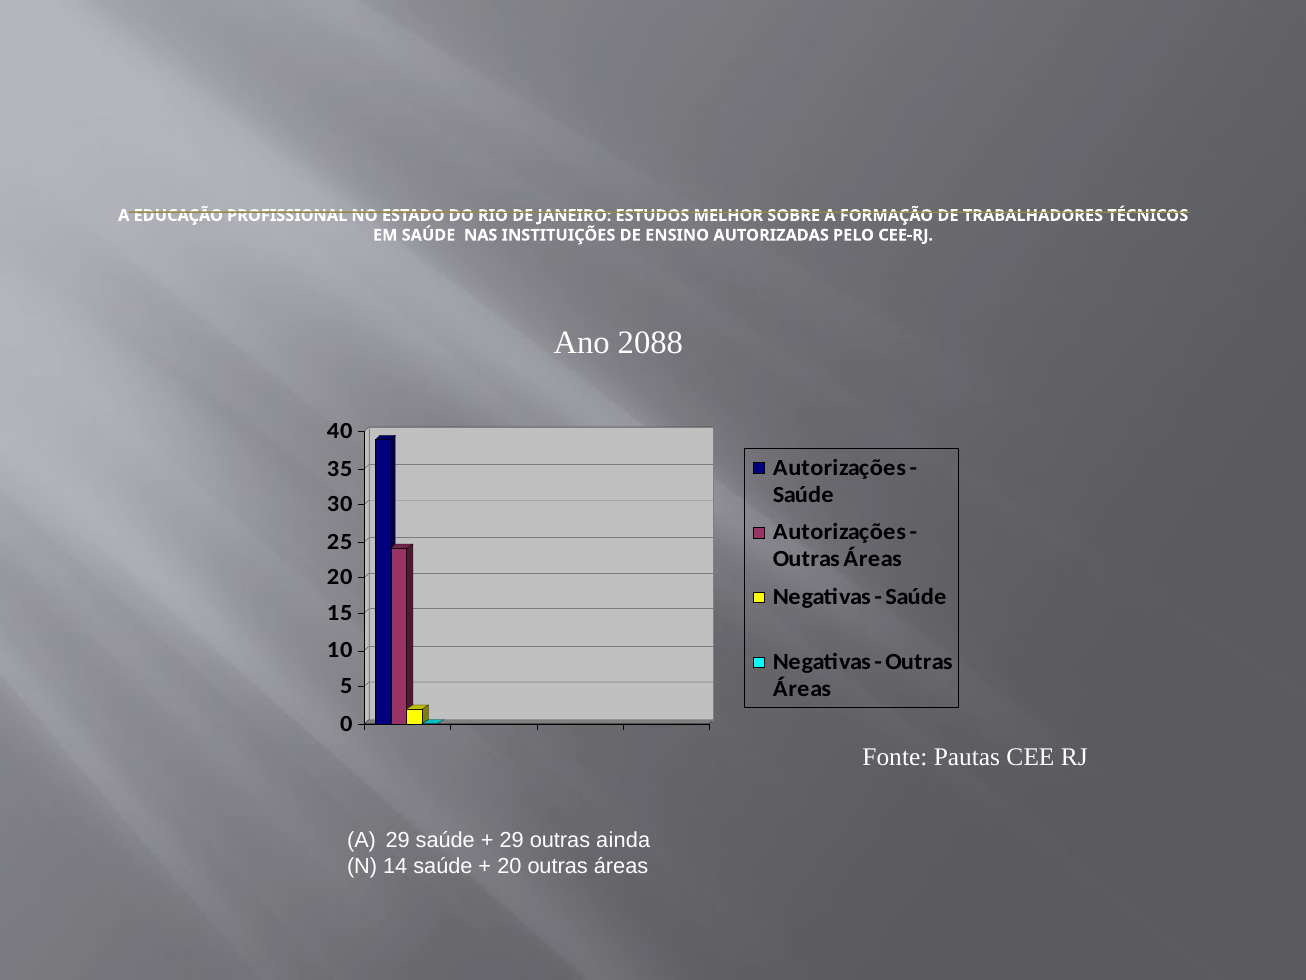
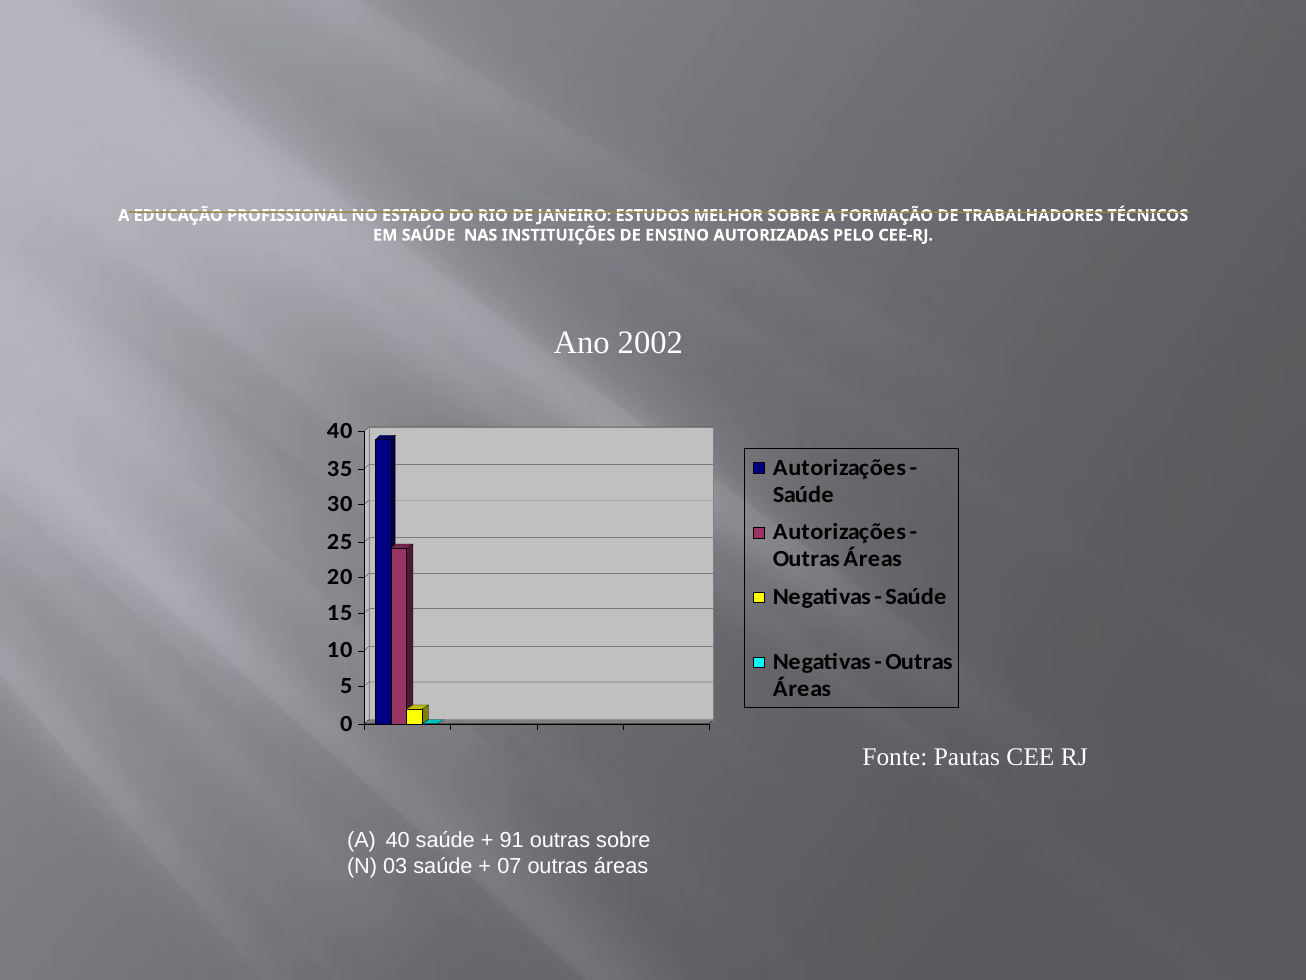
2088: 2088 -> 2002 (650, 343)
A 29: 29 -> 40 (398, 840)
29: 29 -> 91 (512, 840)
outras ainda: ainda -> sobre (623, 840)
14: 14 -> 03 (395, 866)
20: 20 -> 07 (509, 866)
